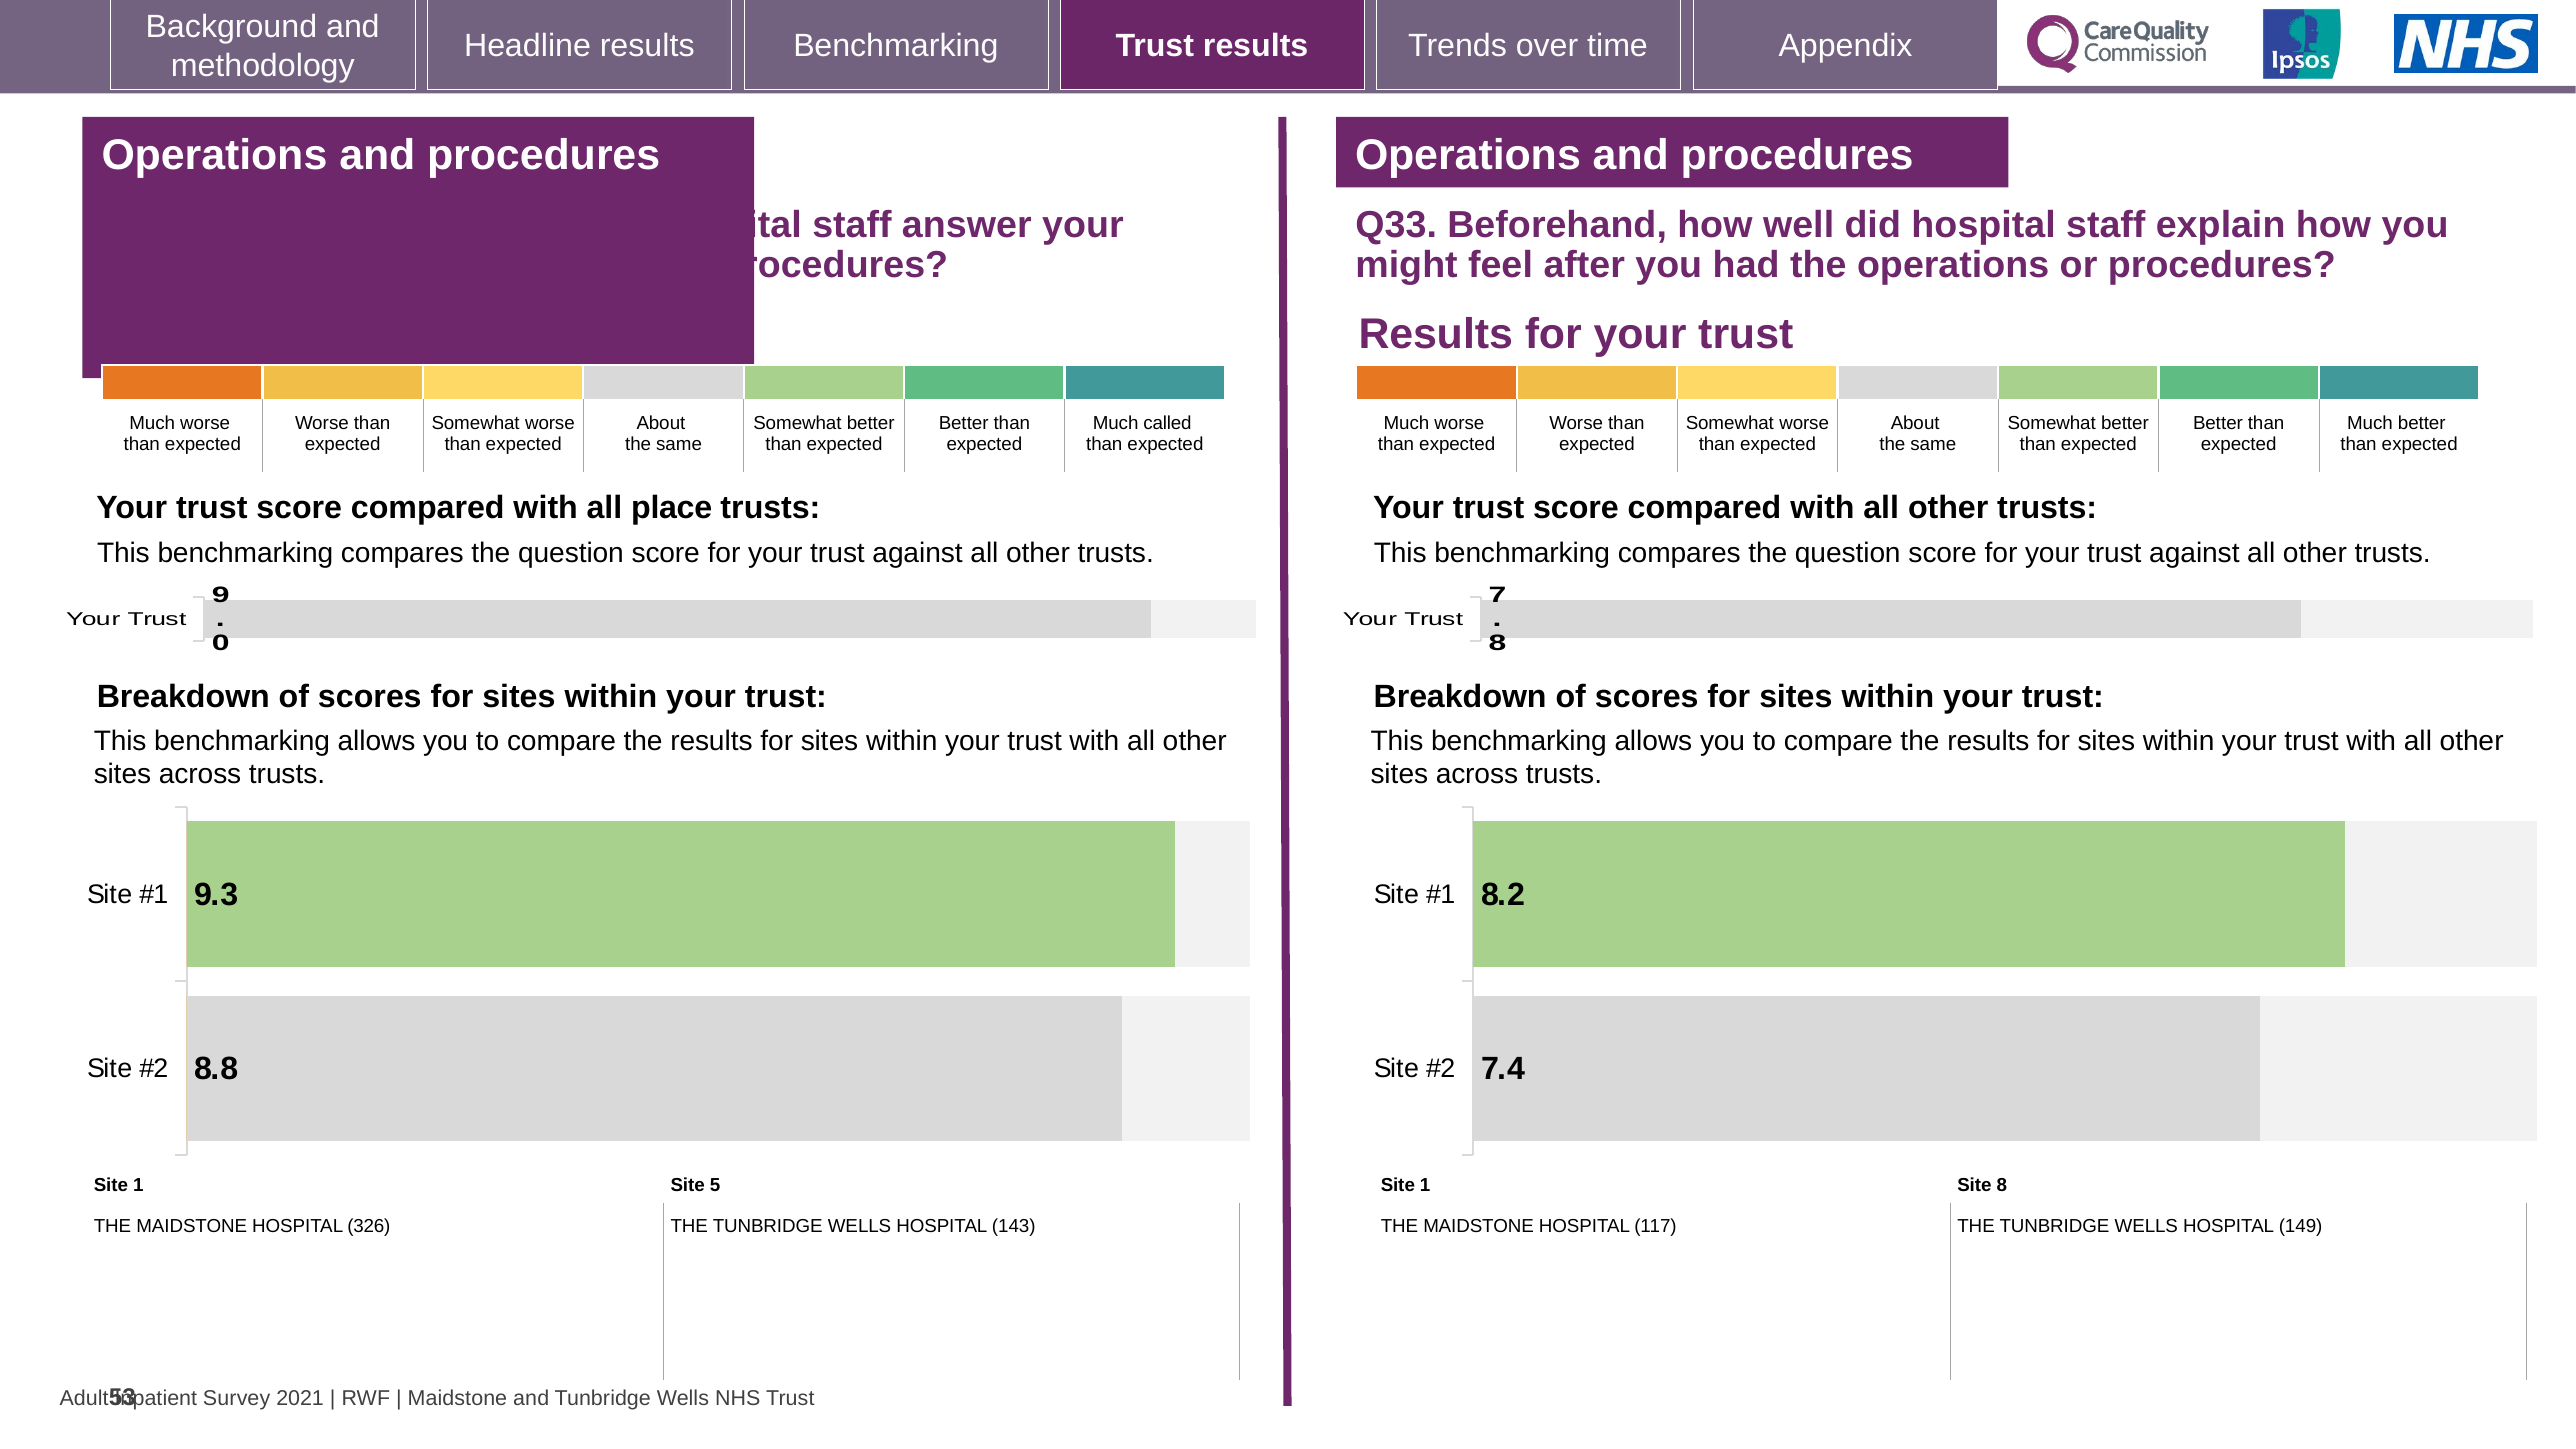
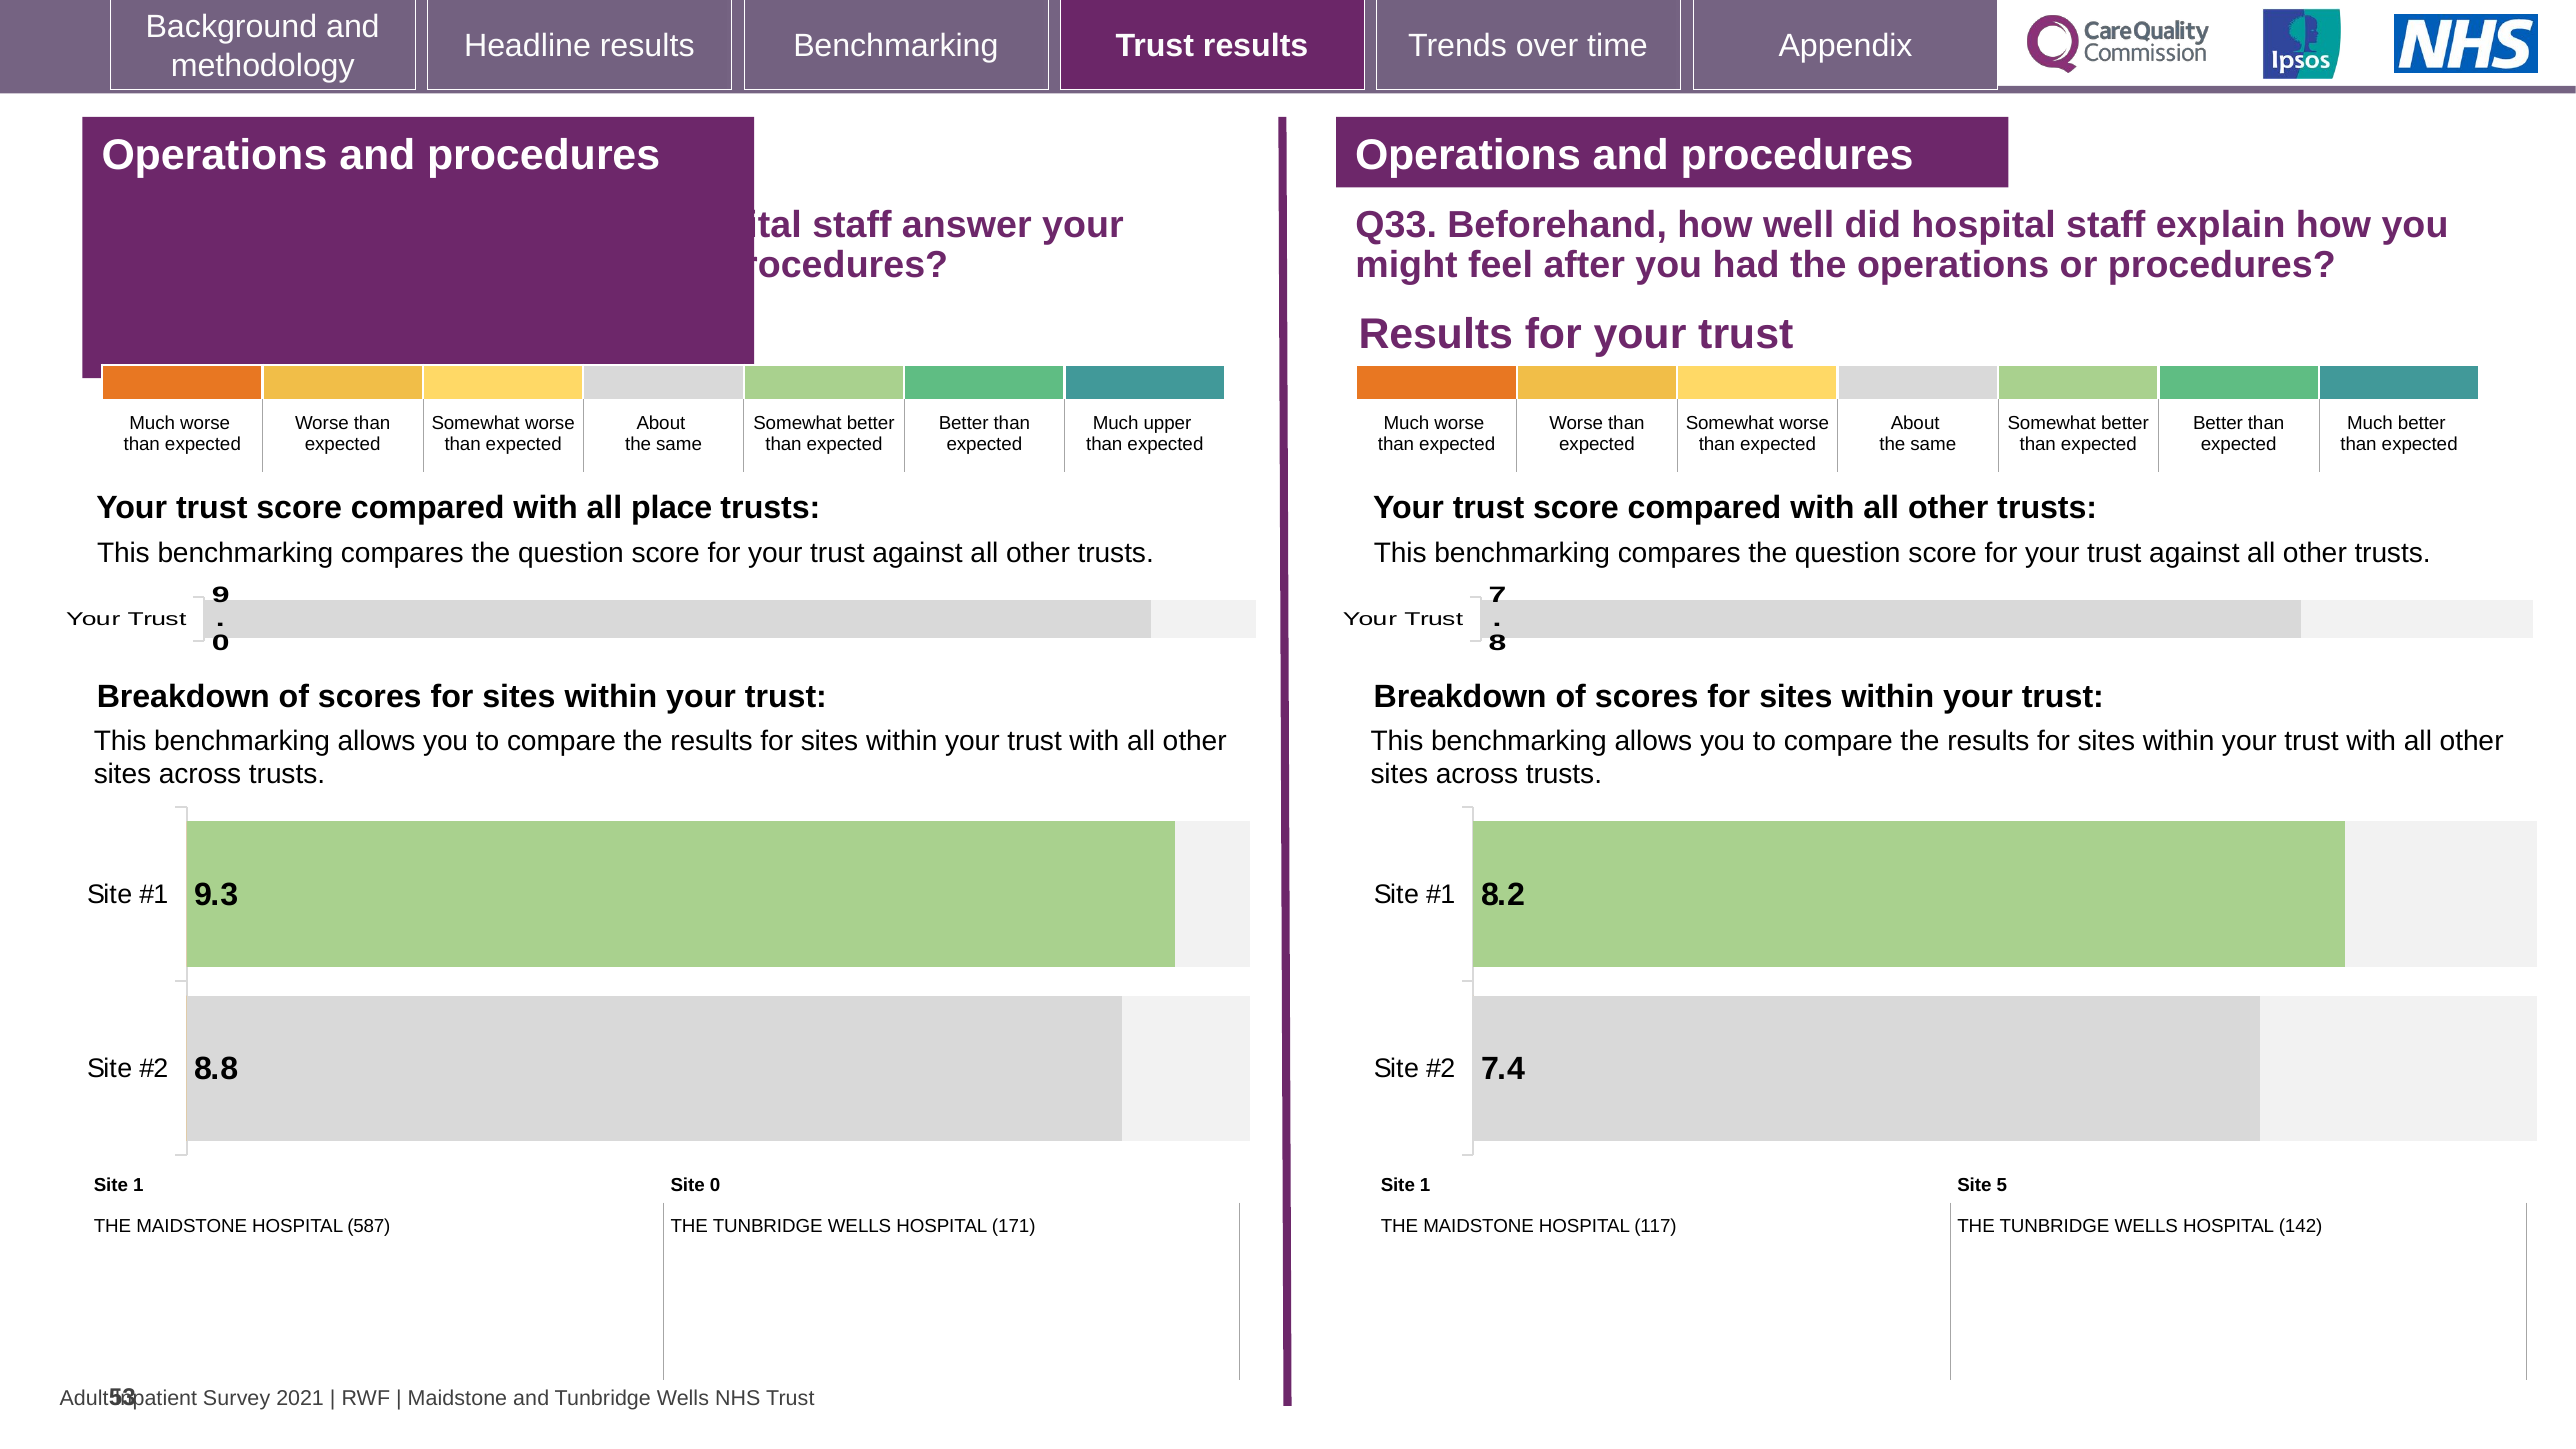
called: called -> upper (1167, 423)
Site 5: 5 -> 0 (715, 1185)
Site 8: 8 -> 5 (2002, 1185)
326: 326 -> 587 (369, 1227)
143: 143 -> 171 (1014, 1227)
149: 149 -> 142 (2301, 1227)
